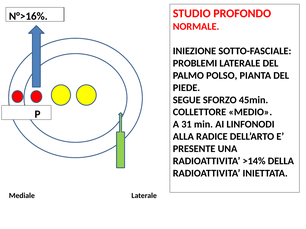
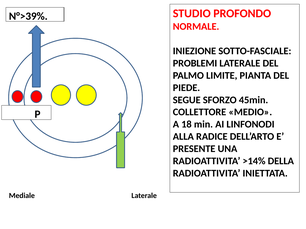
N°>16%: N°>16% -> N°>39% (28, 16)
POLSO: POLSO -> LIMITE (222, 76)
31: 31 -> 18 (187, 125)
